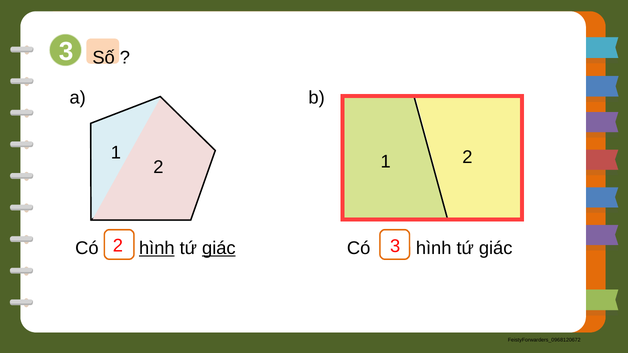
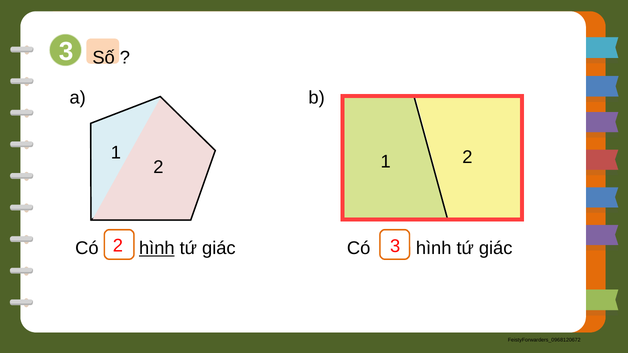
giác underline: present -> none (219, 248)
